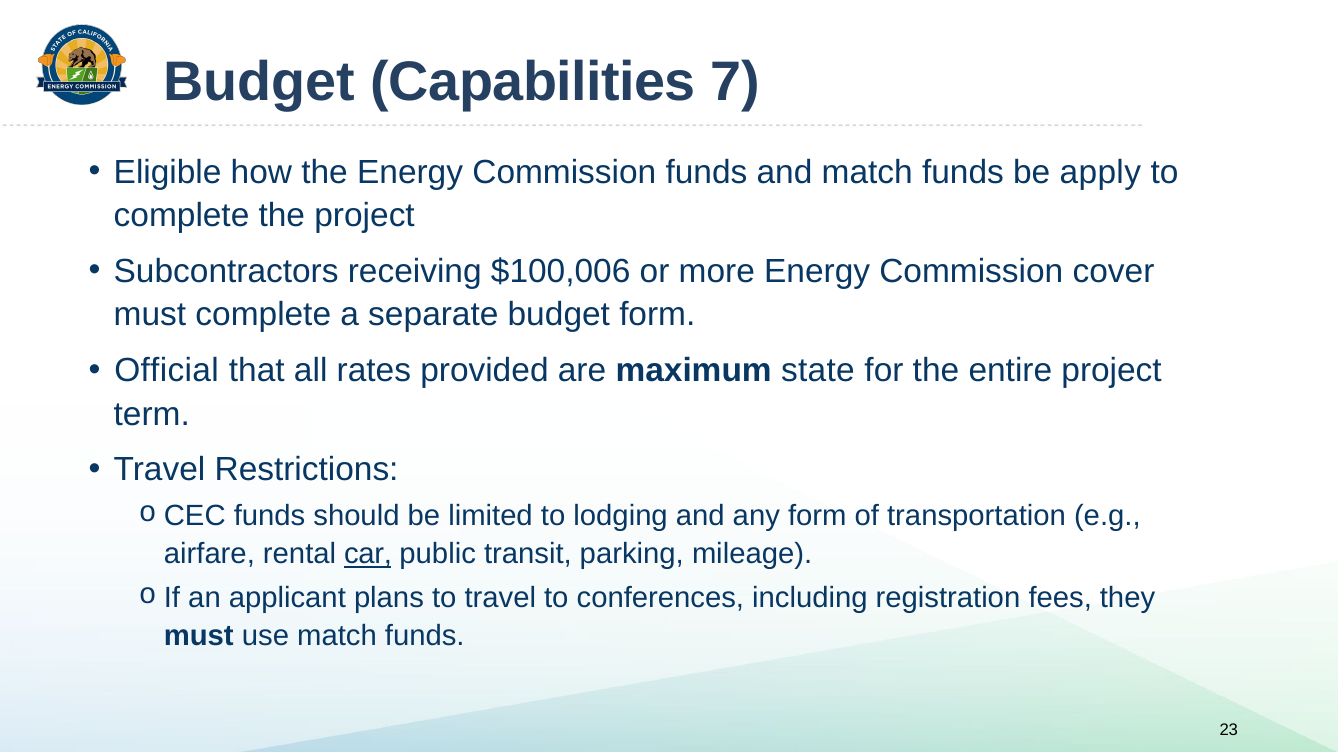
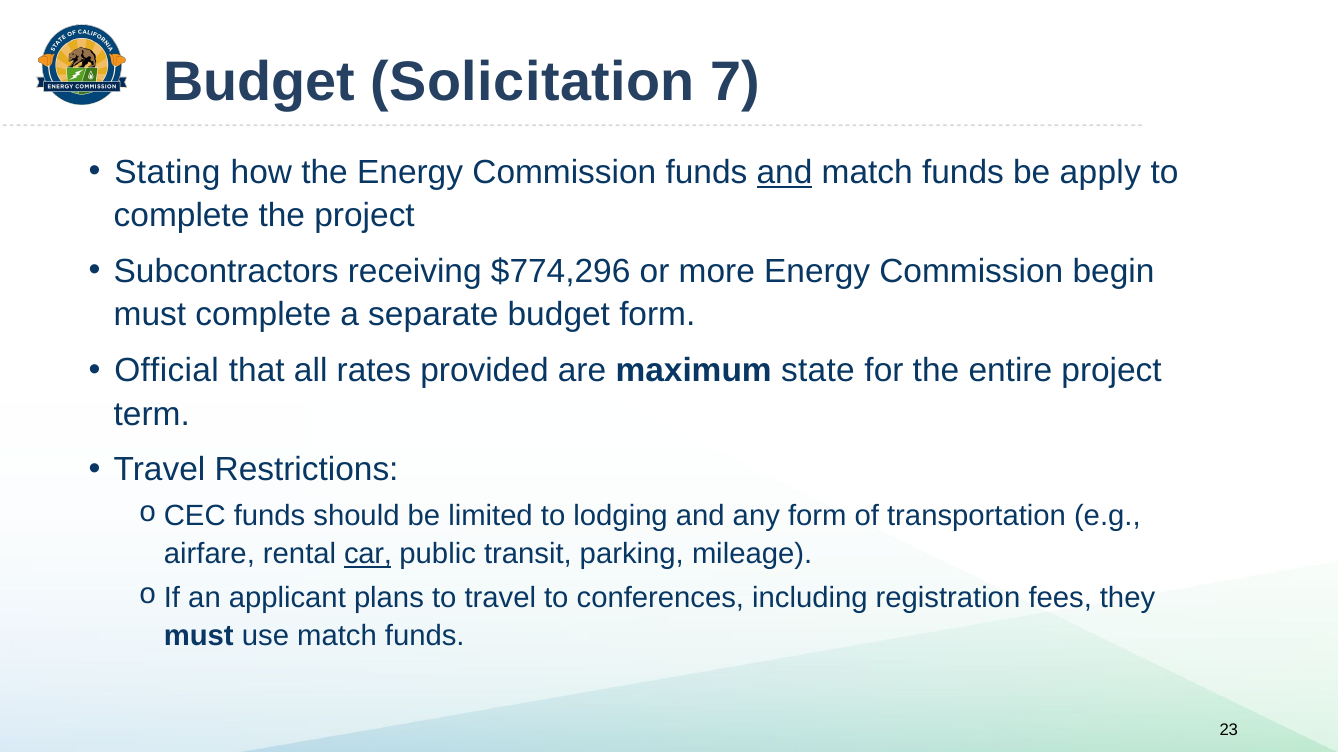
Capabilities: Capabilities -> Solicitation (533, 83)
Eligible: Eligible -> Stating (167, 173)
and underline: none -> present (785, 173)
$100,006: $100,006 -> $774,296 (561, 272)
cover: cover -> begin (1114, 272)
